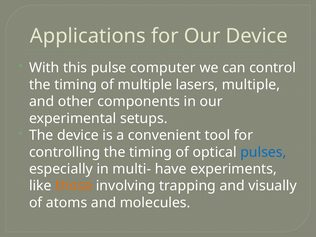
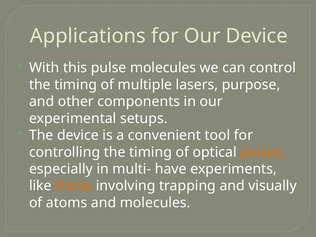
pulse computer: computer -> molecules (163, 68)
lasers multiple: multiple -> purpose (251, 85)
pulses colour: blue -> orange (263, 152)
